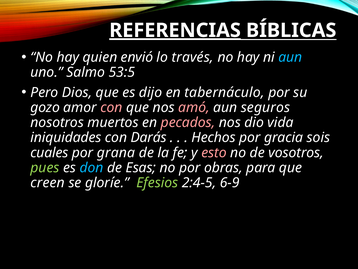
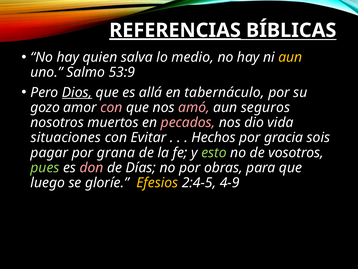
envió: envió -> salva (137, 57)
través: través -> medio (193, 57)
aun colour: light blue -> yellow (290, 57)
53:5: 53:5 -> 53:9 (122, 72)
Dios underline: none -> present (77, 92)
dijo: dijo -> allá (151, 92)
iniquidades: iniquidades -> situaciones (66, 137)
Darás: Darás -> Evitar (149, 137)
cuales: cuales -> pagar (49, 152)
esto colour: pink -> light green (214, 152)
don colour: light blue -> pink (92, 167)
Esas: Esas -> Días (141, 167)
creen: creen -> luego (48, 182)
Efesios colour: light green -> yellow (157, 182)
6-9: 6-9 -> 4-9 (230, 182)
